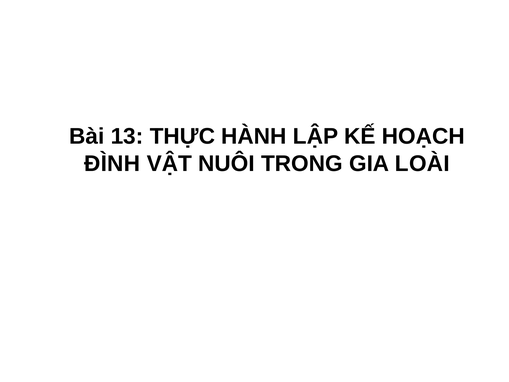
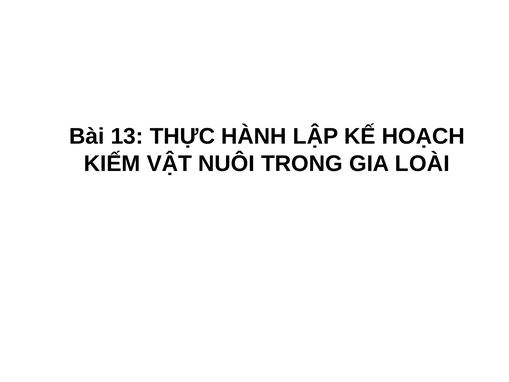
ĐÌNH: ĐÌNH -> KIẾM (112, 164)
